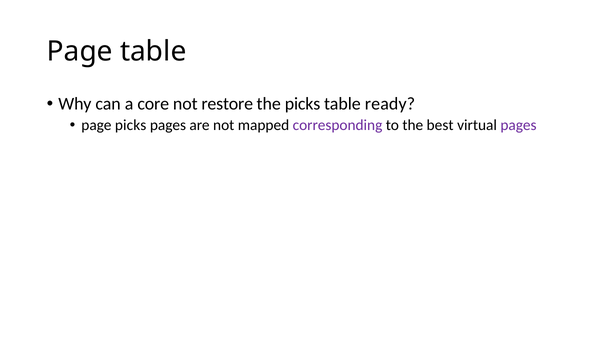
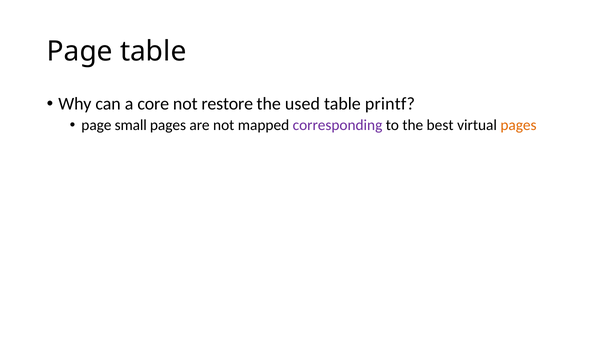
the picks: picks -> used (302, 104)
ready: ready -> printf (390, 104)
page picks: picks -> small (131, 125)
pages colour: purple -> orange (519, 125)
